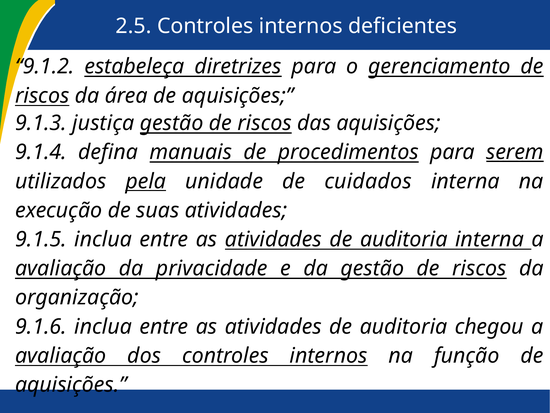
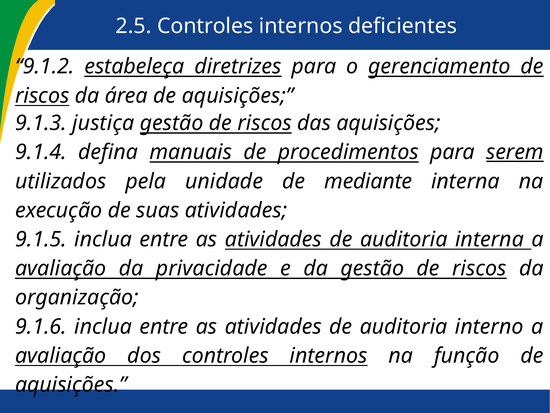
pela underline: present -> none (146, 181)
cuidados: cuidados -> mediante (368, 181)
chegou: chegou -> interno (489, 326)
